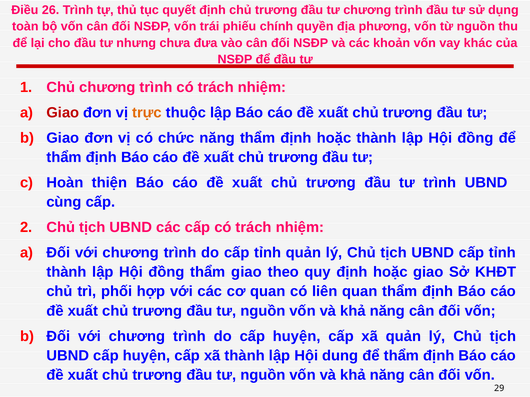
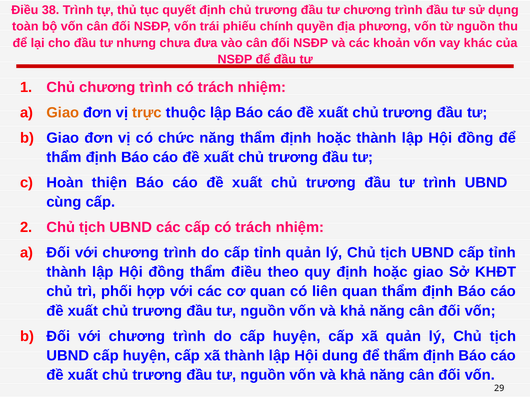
26: 26 -> 38 (51, 10)
Giao colour: red -> orange (63, 113)
thẩm giao: giao -> điều (247, 272)
